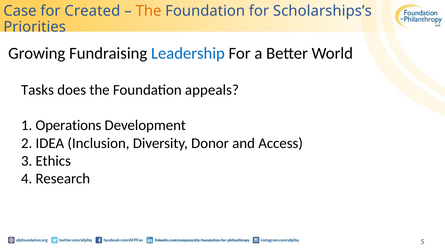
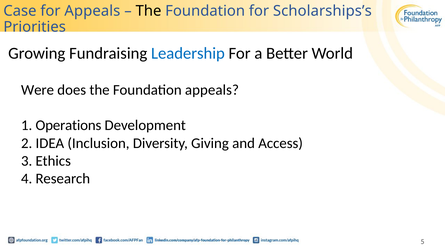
for Created: Created -> Appeals (92, 11)
The colour: orange -> black (148, 11)
Tasks: Tasks -> Were (38, 90)
Donor: Donor -> Giving (210, 143)
